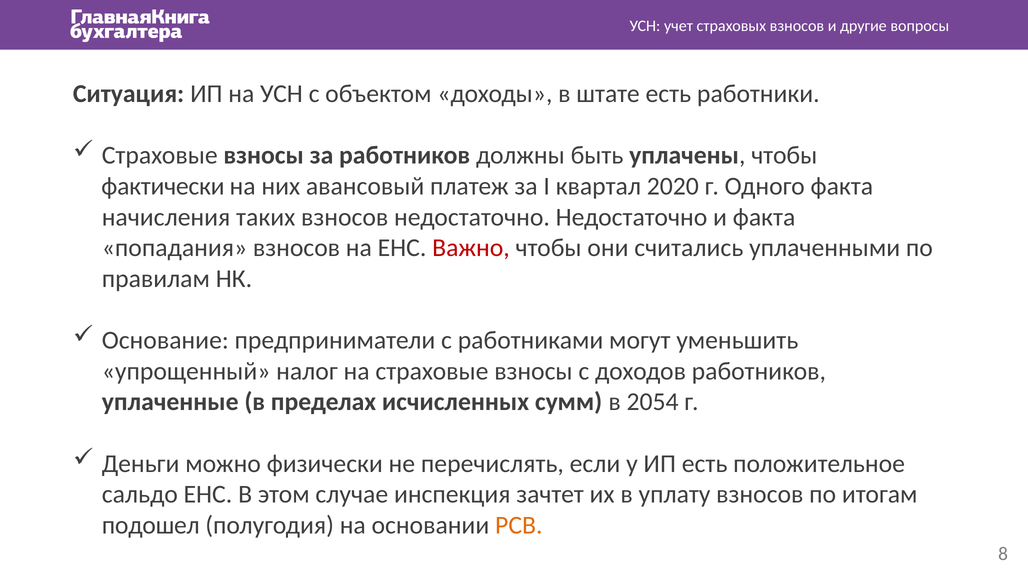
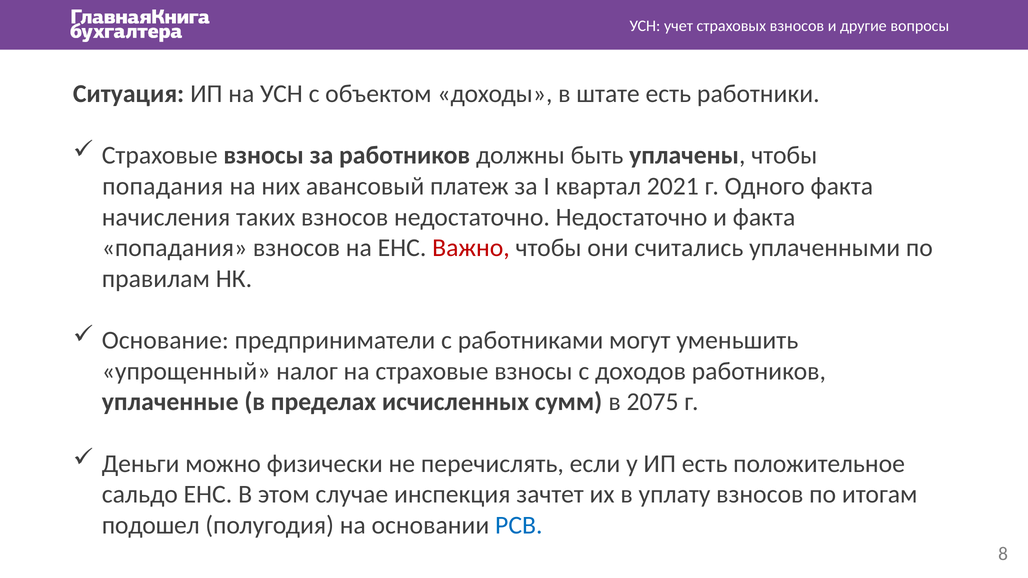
фактически: фактически -> попадания (163, 186)
2020: 2020 -> 2021 (673, 186)
2054: 2054 -> 2075 (653, 402)
РСВ colour: orange -> blue (519, 526)
